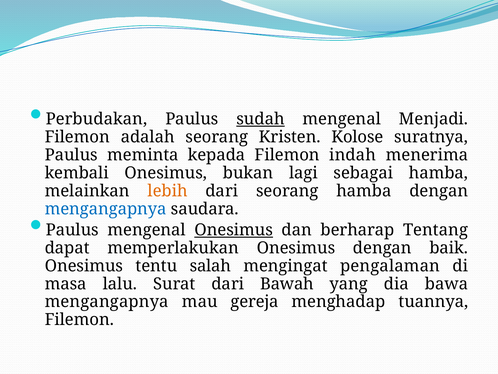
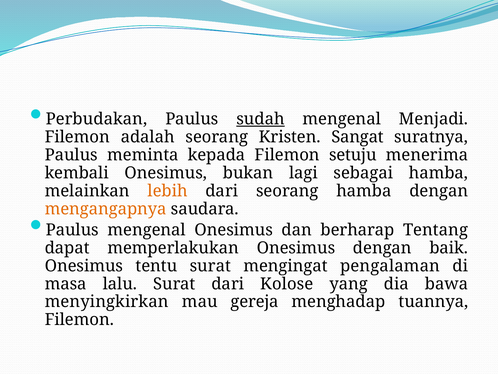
Kolose: Kolose -> Sangat (358, 137)
indah: indah -> setuju (353, 155)
mengangapnya colour: blue -> orange (106, 209)
Onesimus underline: present -> none (234, 230)
tentu salah: salah -> surat (210, 266)
Bawah: Bawah -> Kolose (287, 283)
mengangapnya: mengangapnya -> menyingkirkan (107, 301)
